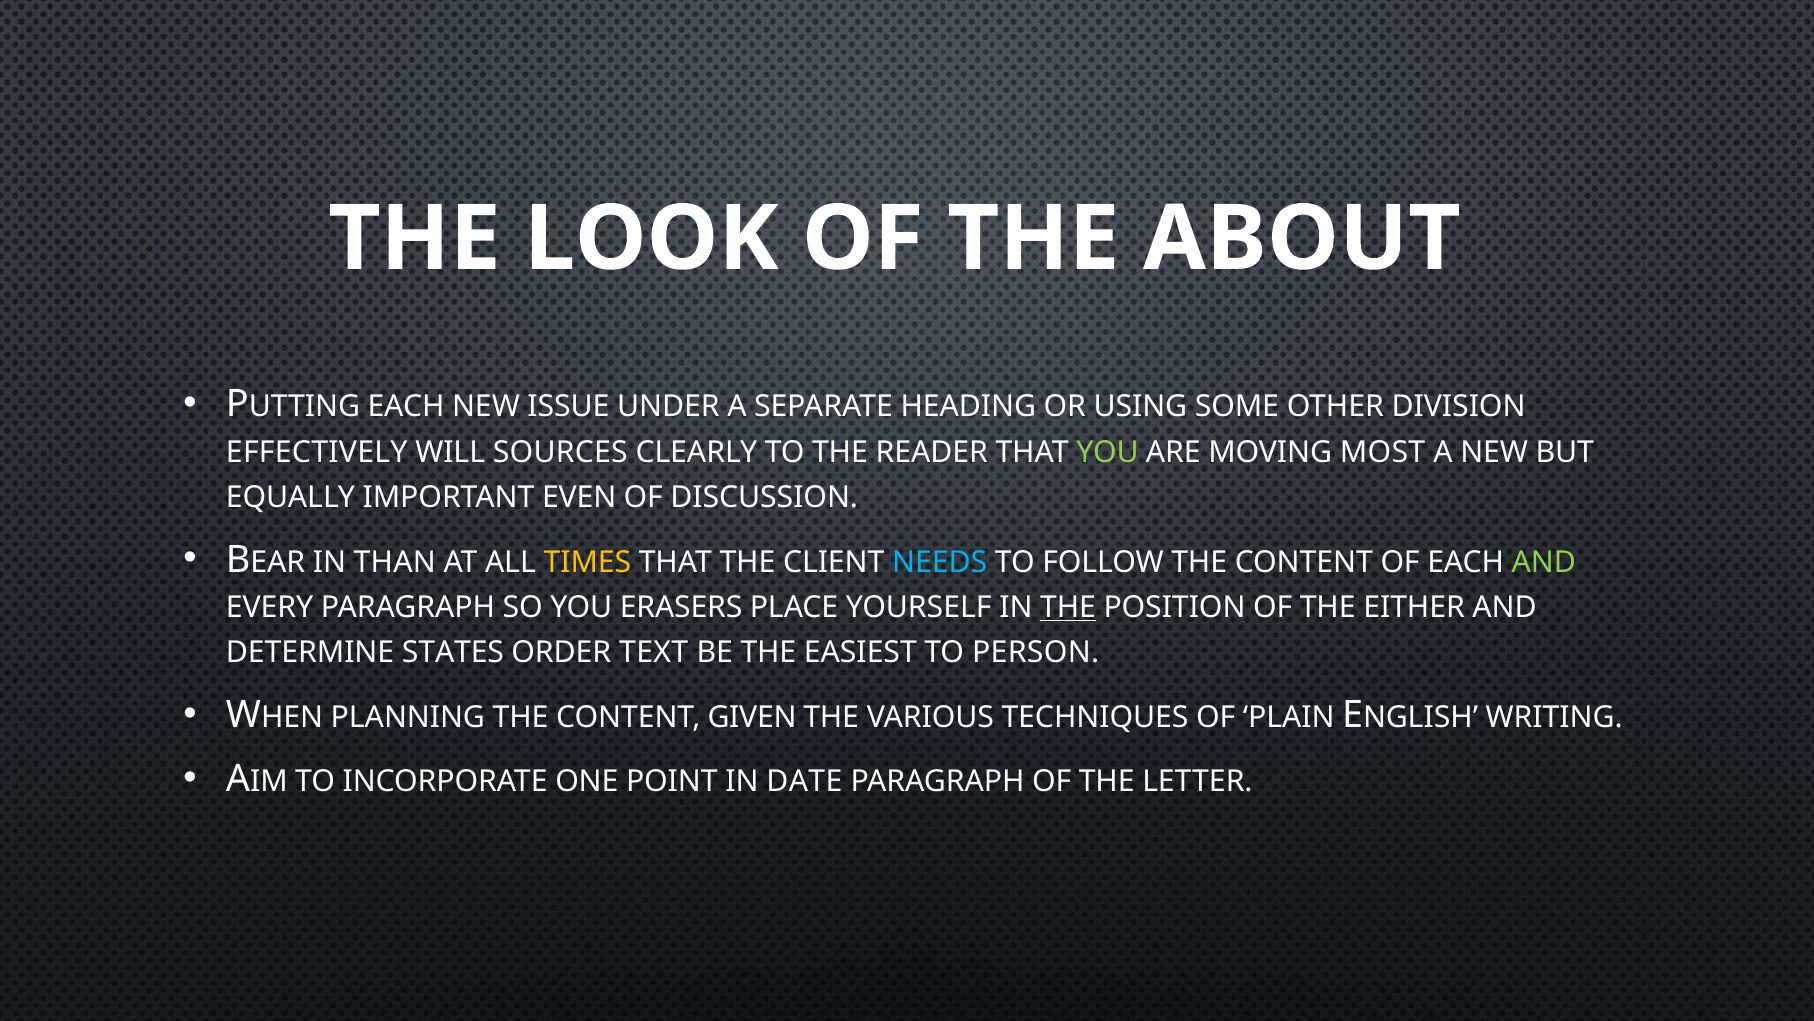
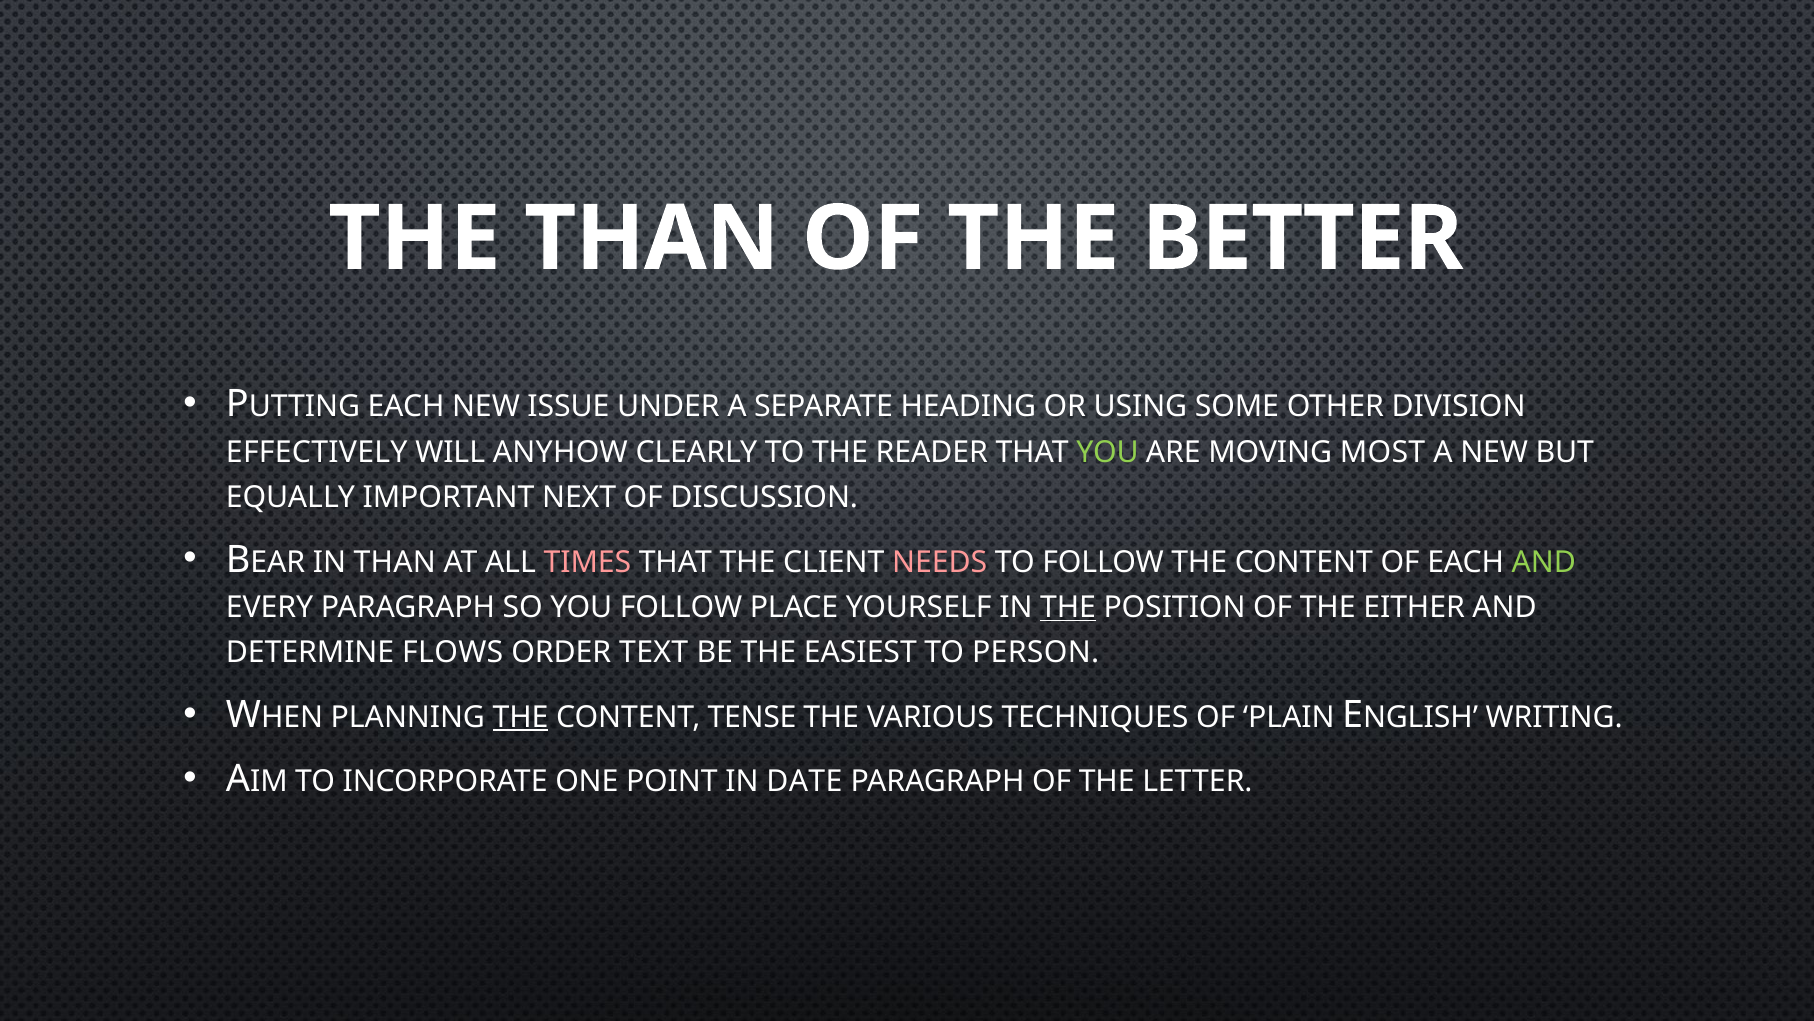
THE LOOK: LOOK -> THAN (652, 239)
ABOUT: ABOUT -> BETTER (1303, 239)
SOURCES: SOURCES -> ANYHOW (560, 452)
EVEN: EVEN -> NEXT (579, 497)
TIMES colour: yellow -> pink (587, 562)
NEEDS colour: light blue -> pink (940, 562)
YOU ERASERS: ERASERS -> FOLLOW (681, 607)
STATES: STATES -> FLOWS (453, 653)
THE underline: none -> present (521, 717)
GIVEN: GIVEN -> TENSE (752, 717)
